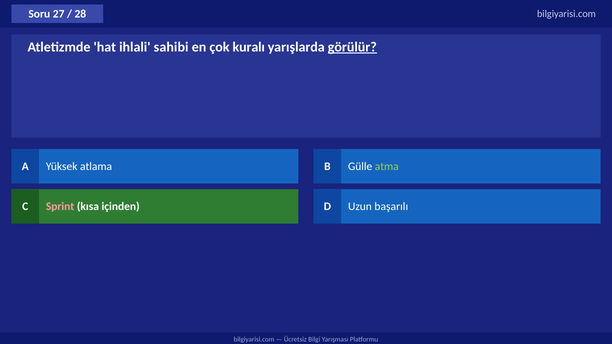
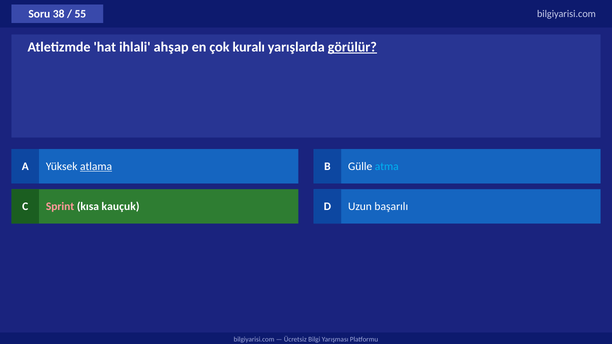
27: 27 -> 38 (59, 14)
28: 28 -> 55 (80, 14)
sahibi: sahibi -> ahşap (171, 47)
atlama underline: none -> present (96, 167)
atma colour: light green -> light blue (387, 167)
içinden: içinden -> kauçuk (121, 207)
